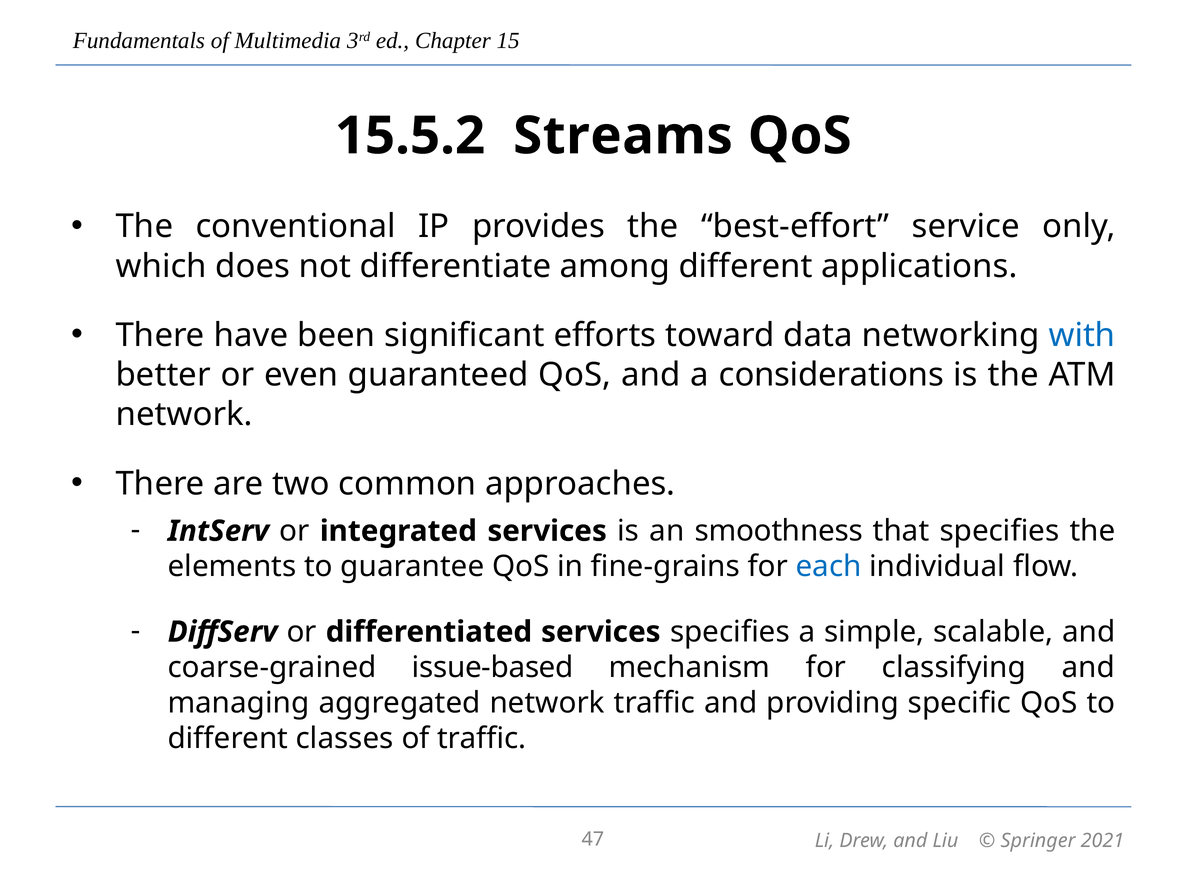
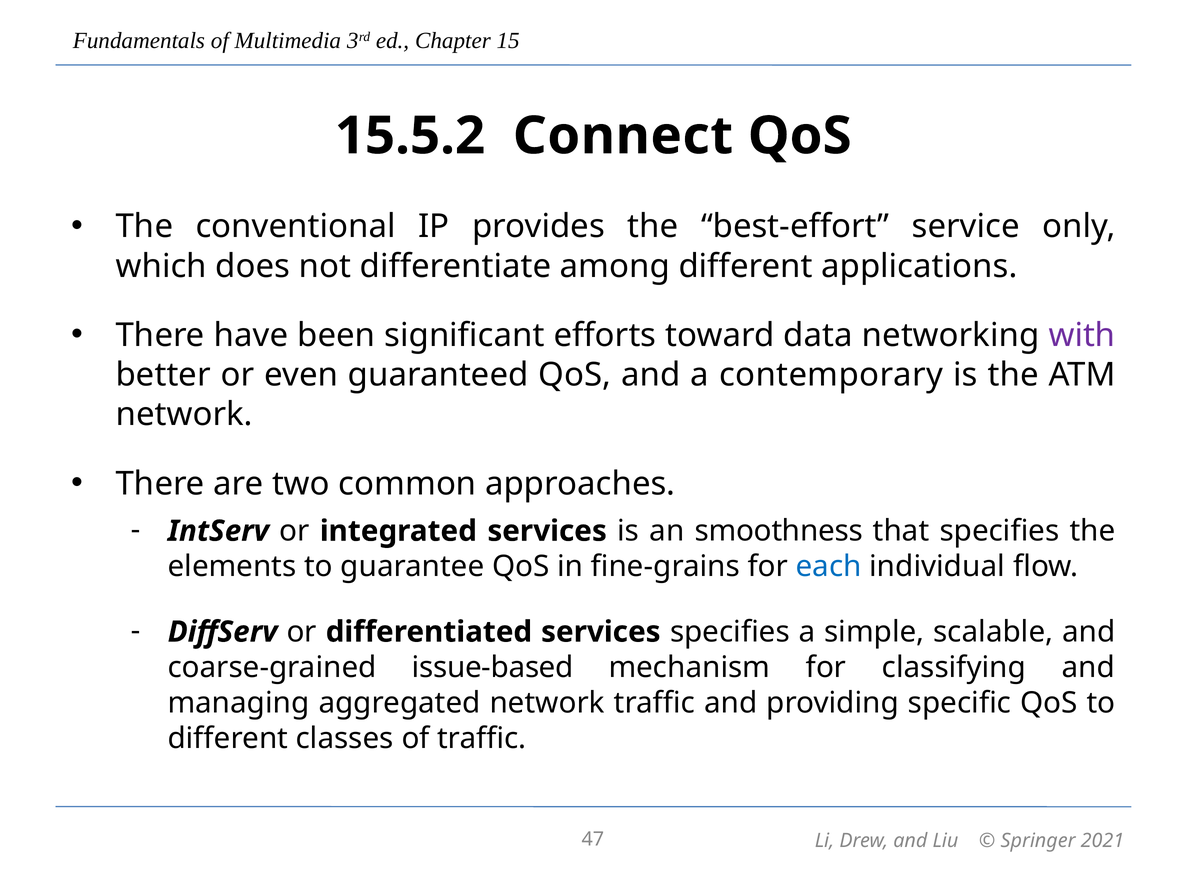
Streams: Streams -> Connect (623, 136)
with colour: blue -> purple (1082, 335)
considerations: considerations -> contemporary (831, 375)
